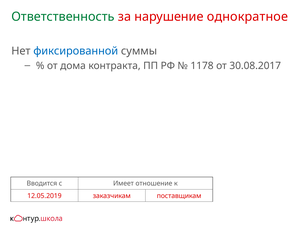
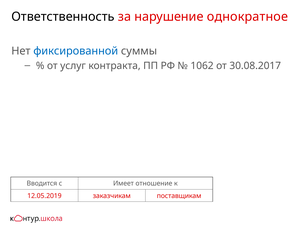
Ответственность colour: green -> black (63, 17)
дома: дома -> услуг (73, 65)
1178: 1178 -> 1062 (202, 65)
